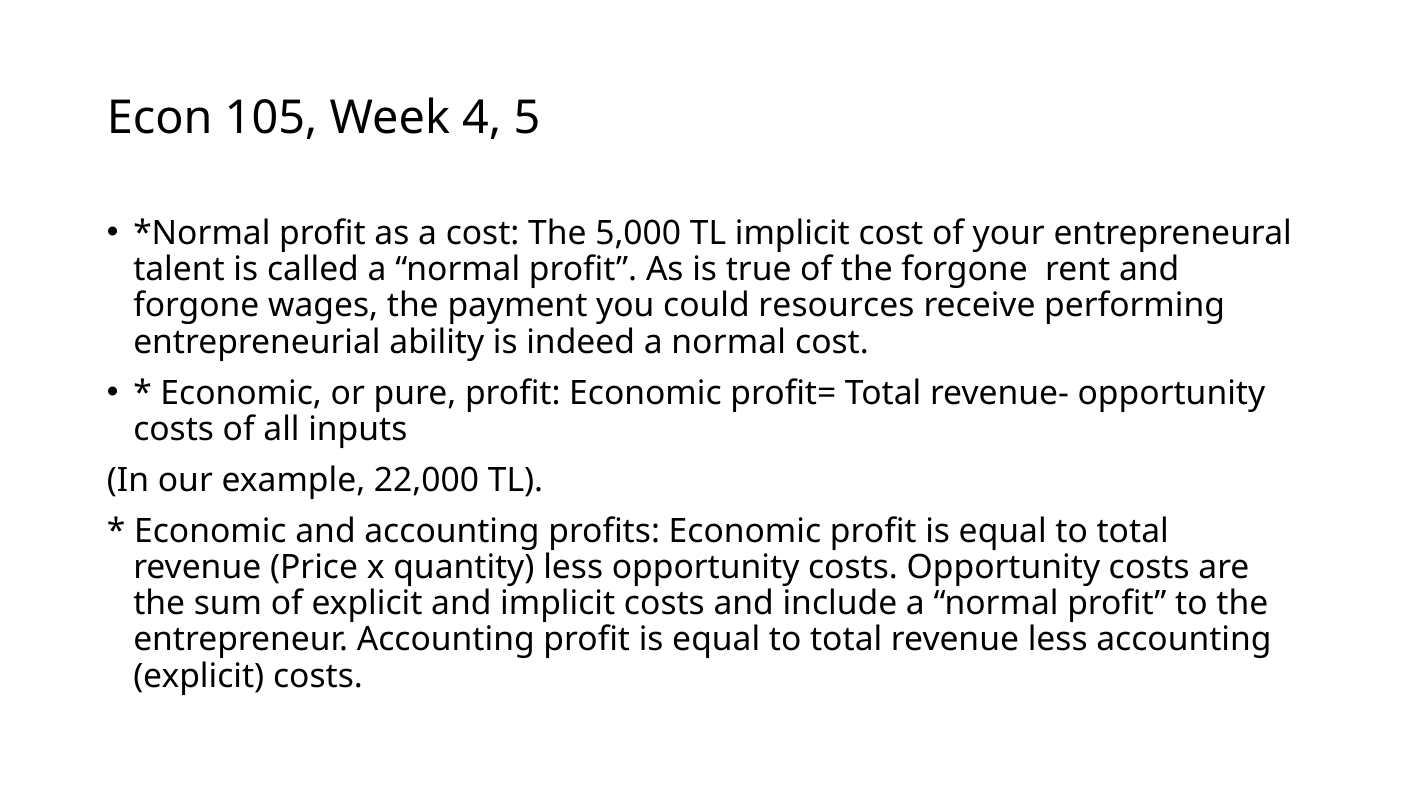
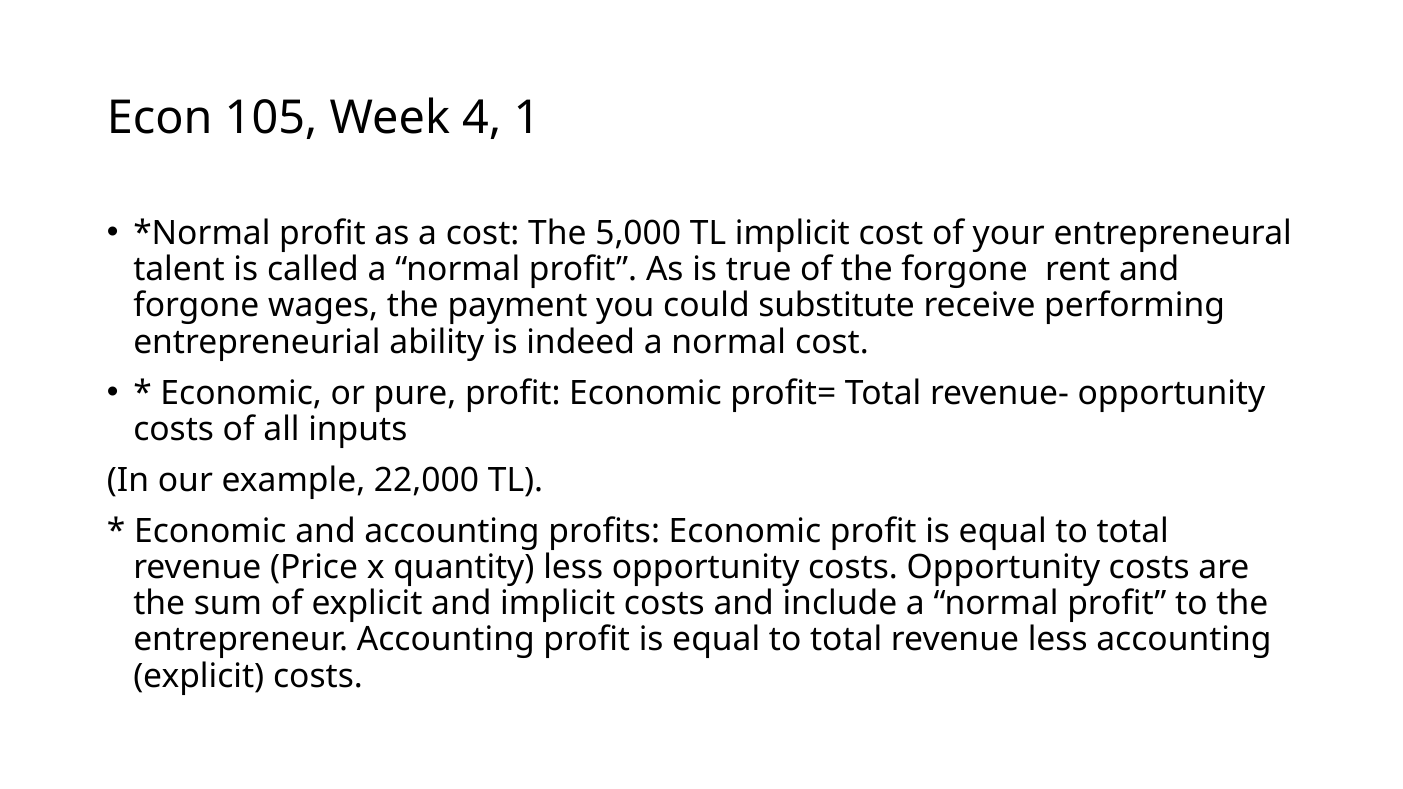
5: 5 -> 1 (527, 118)
resources: resources -> substitute (837, 306)
